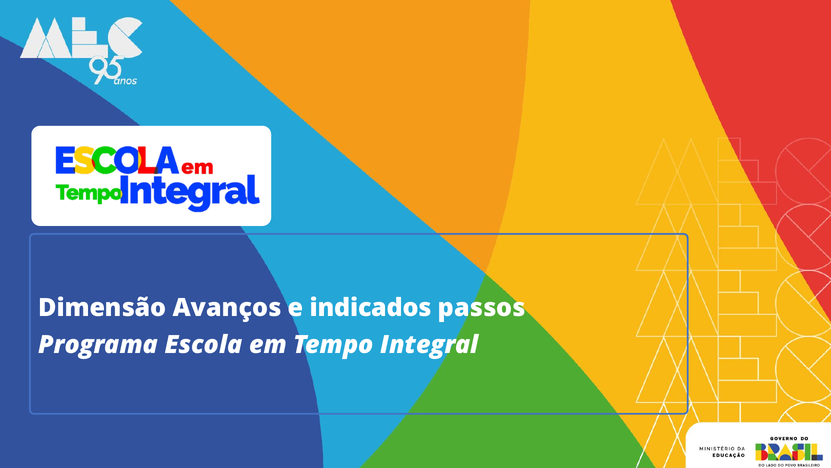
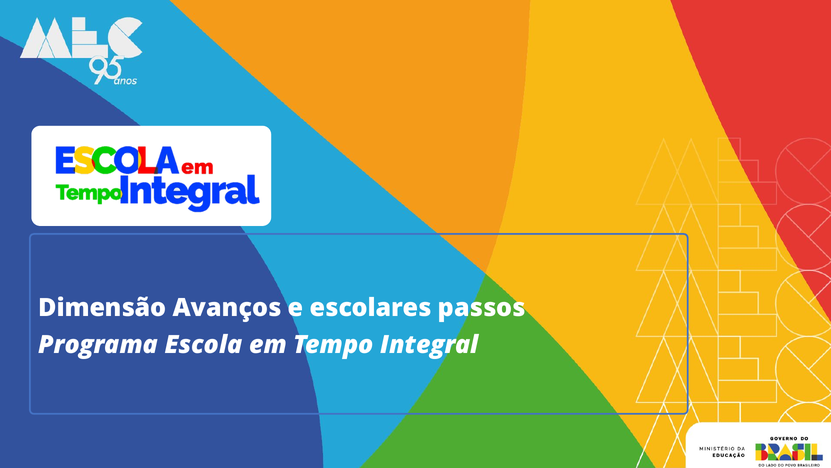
indicados: indicados -> escolares (371, 307)
